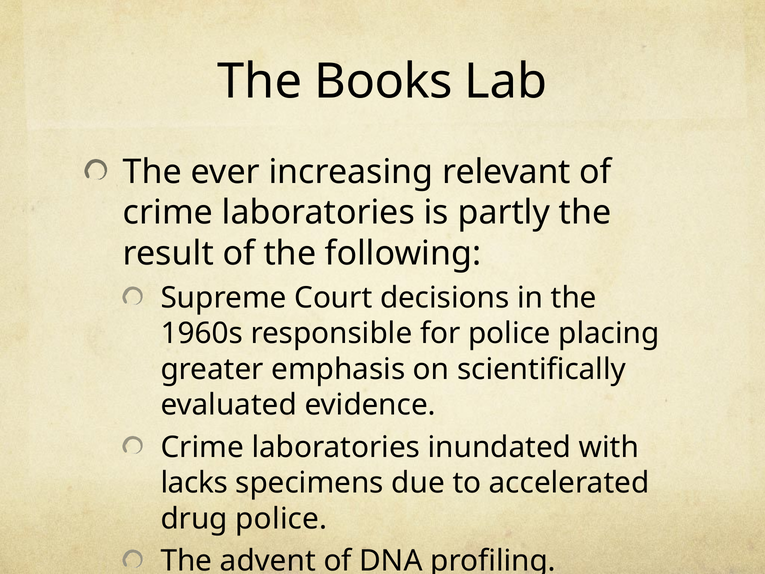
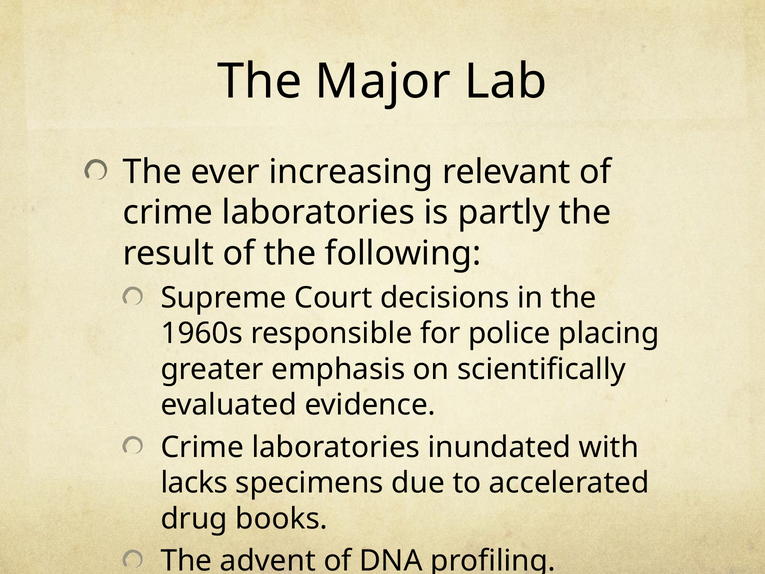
Books: Books -> Major (383, 82)
drug police: police -> books (282, 518)
